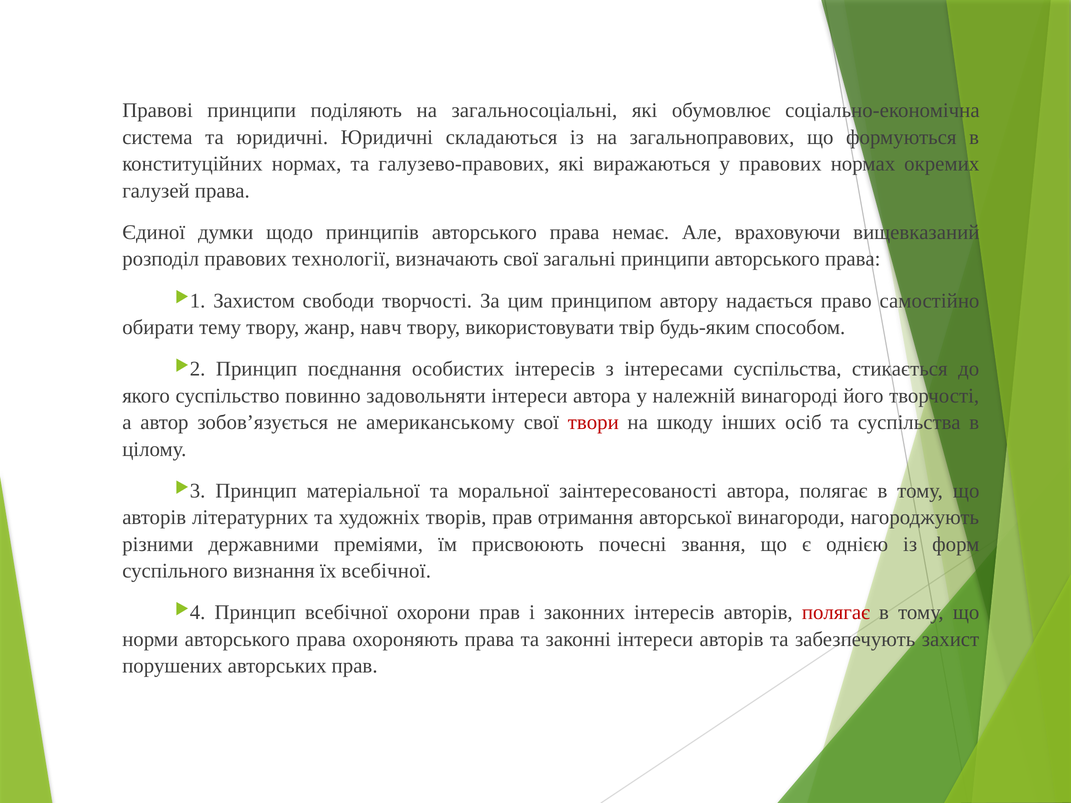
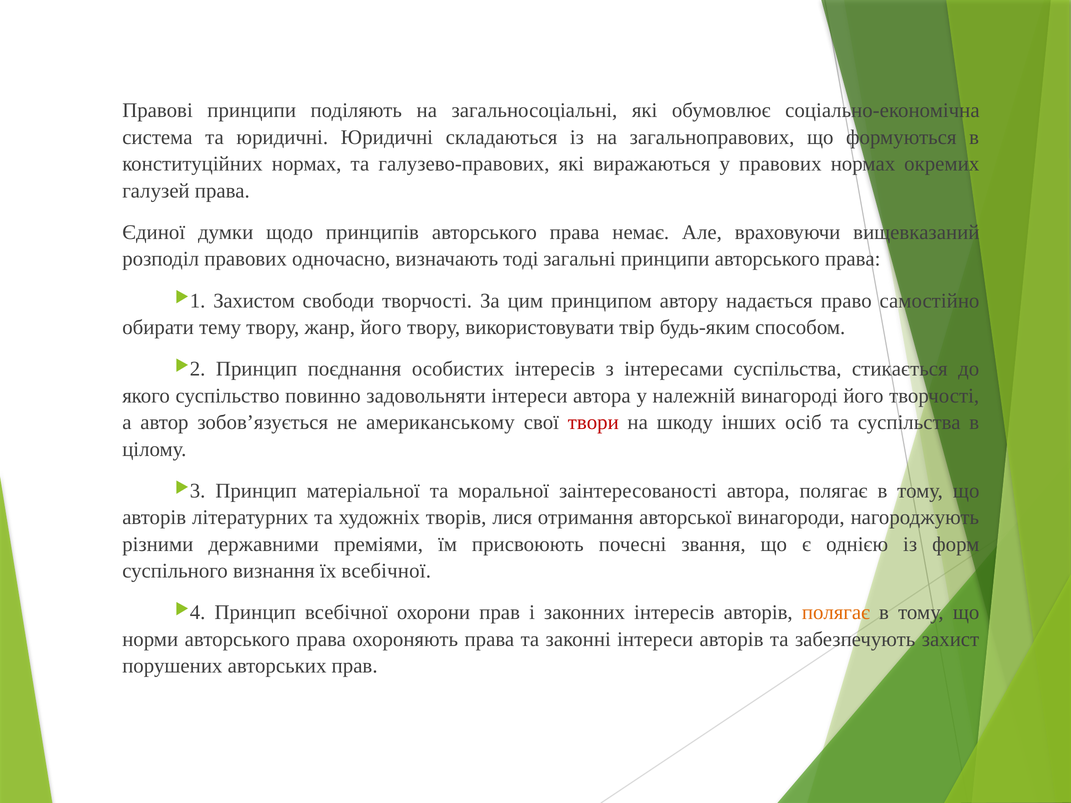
технології: технології -> одночасно (341, 259)
визначають свої: свої -> тоді (521, 259)
жанр навч: навч -> його (381, 327)
творів прав: прав -> лися (512, 518)
полягає colour: red -> orange (836, 613)
